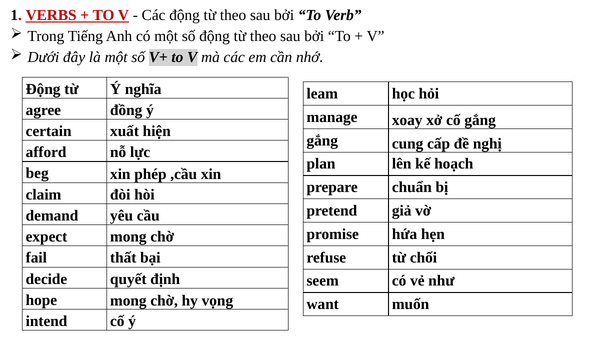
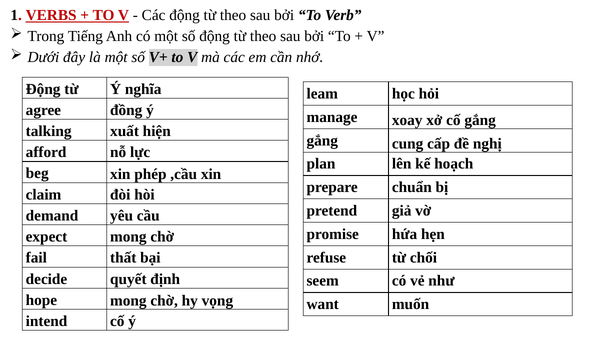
certain: certain -> talking (49, 131)
